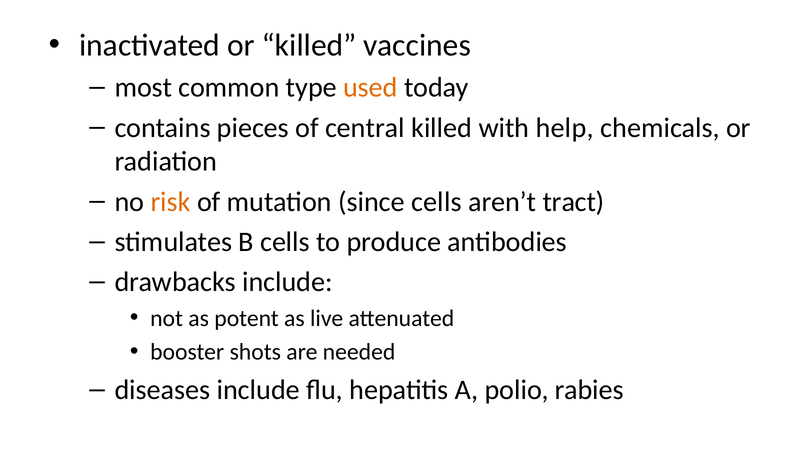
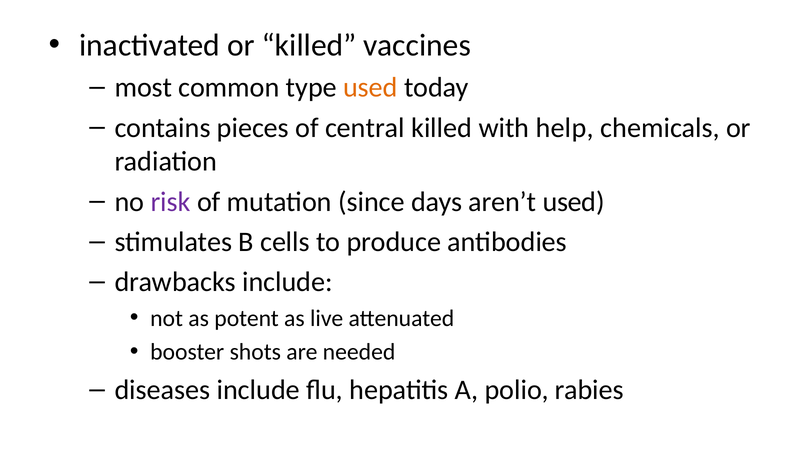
risk colour: orange -> purple (171, 202)
since cells: cells -> days (437, 202)
aren’t tract: tract -> used (574, 202)
